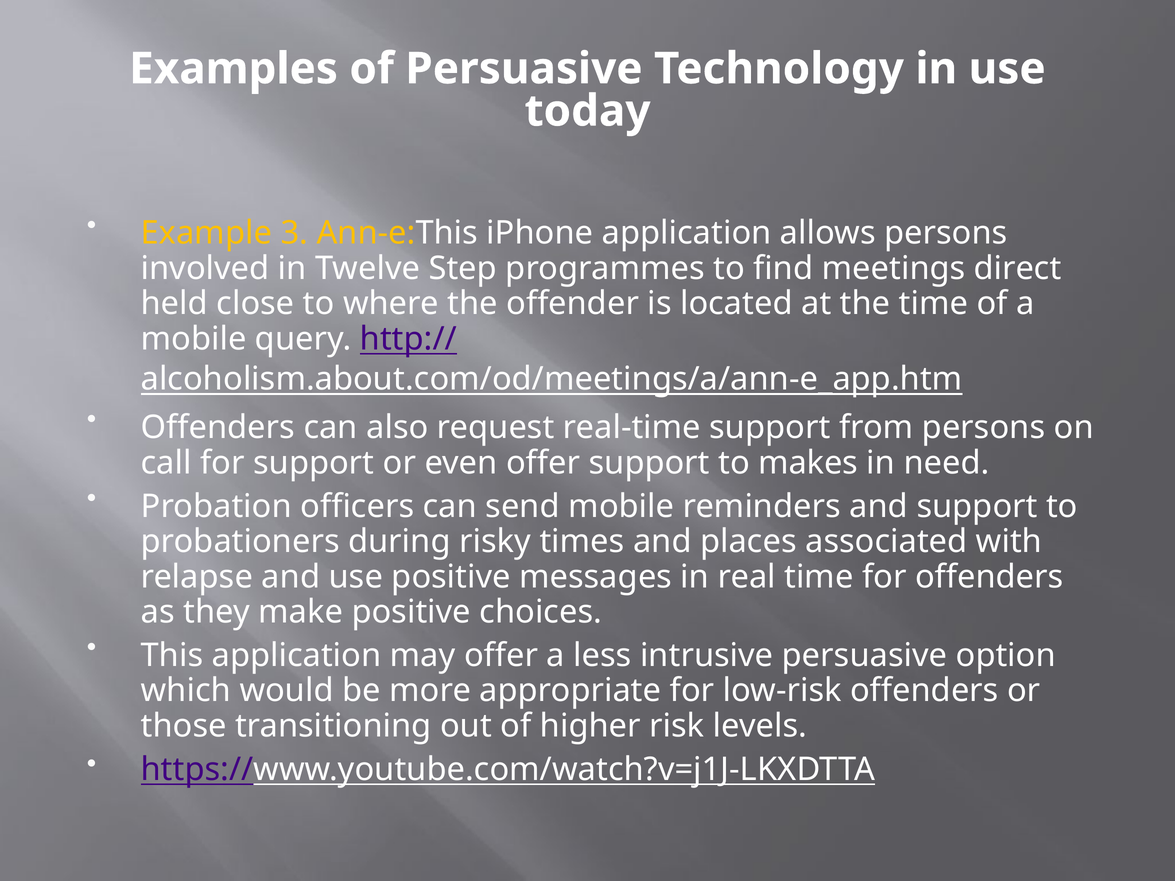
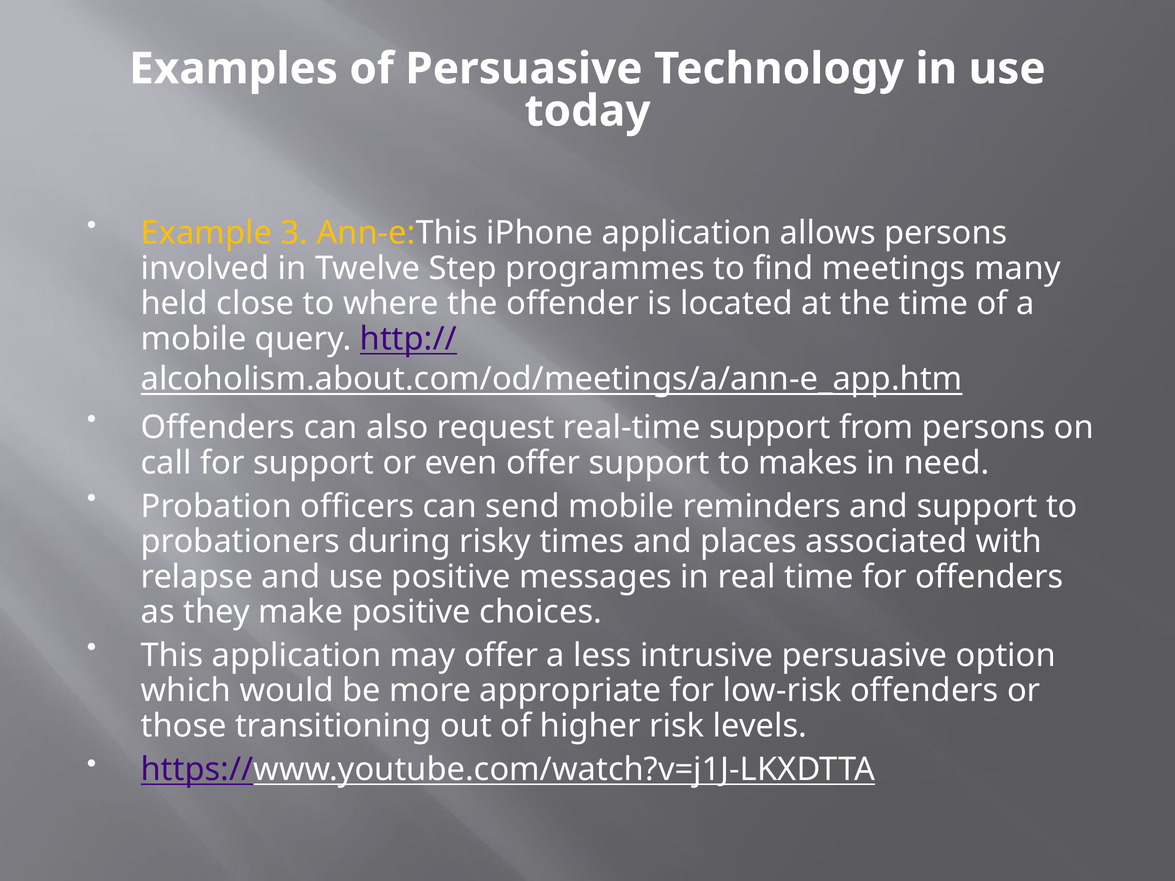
direct: direct -> many (1017, 269)
